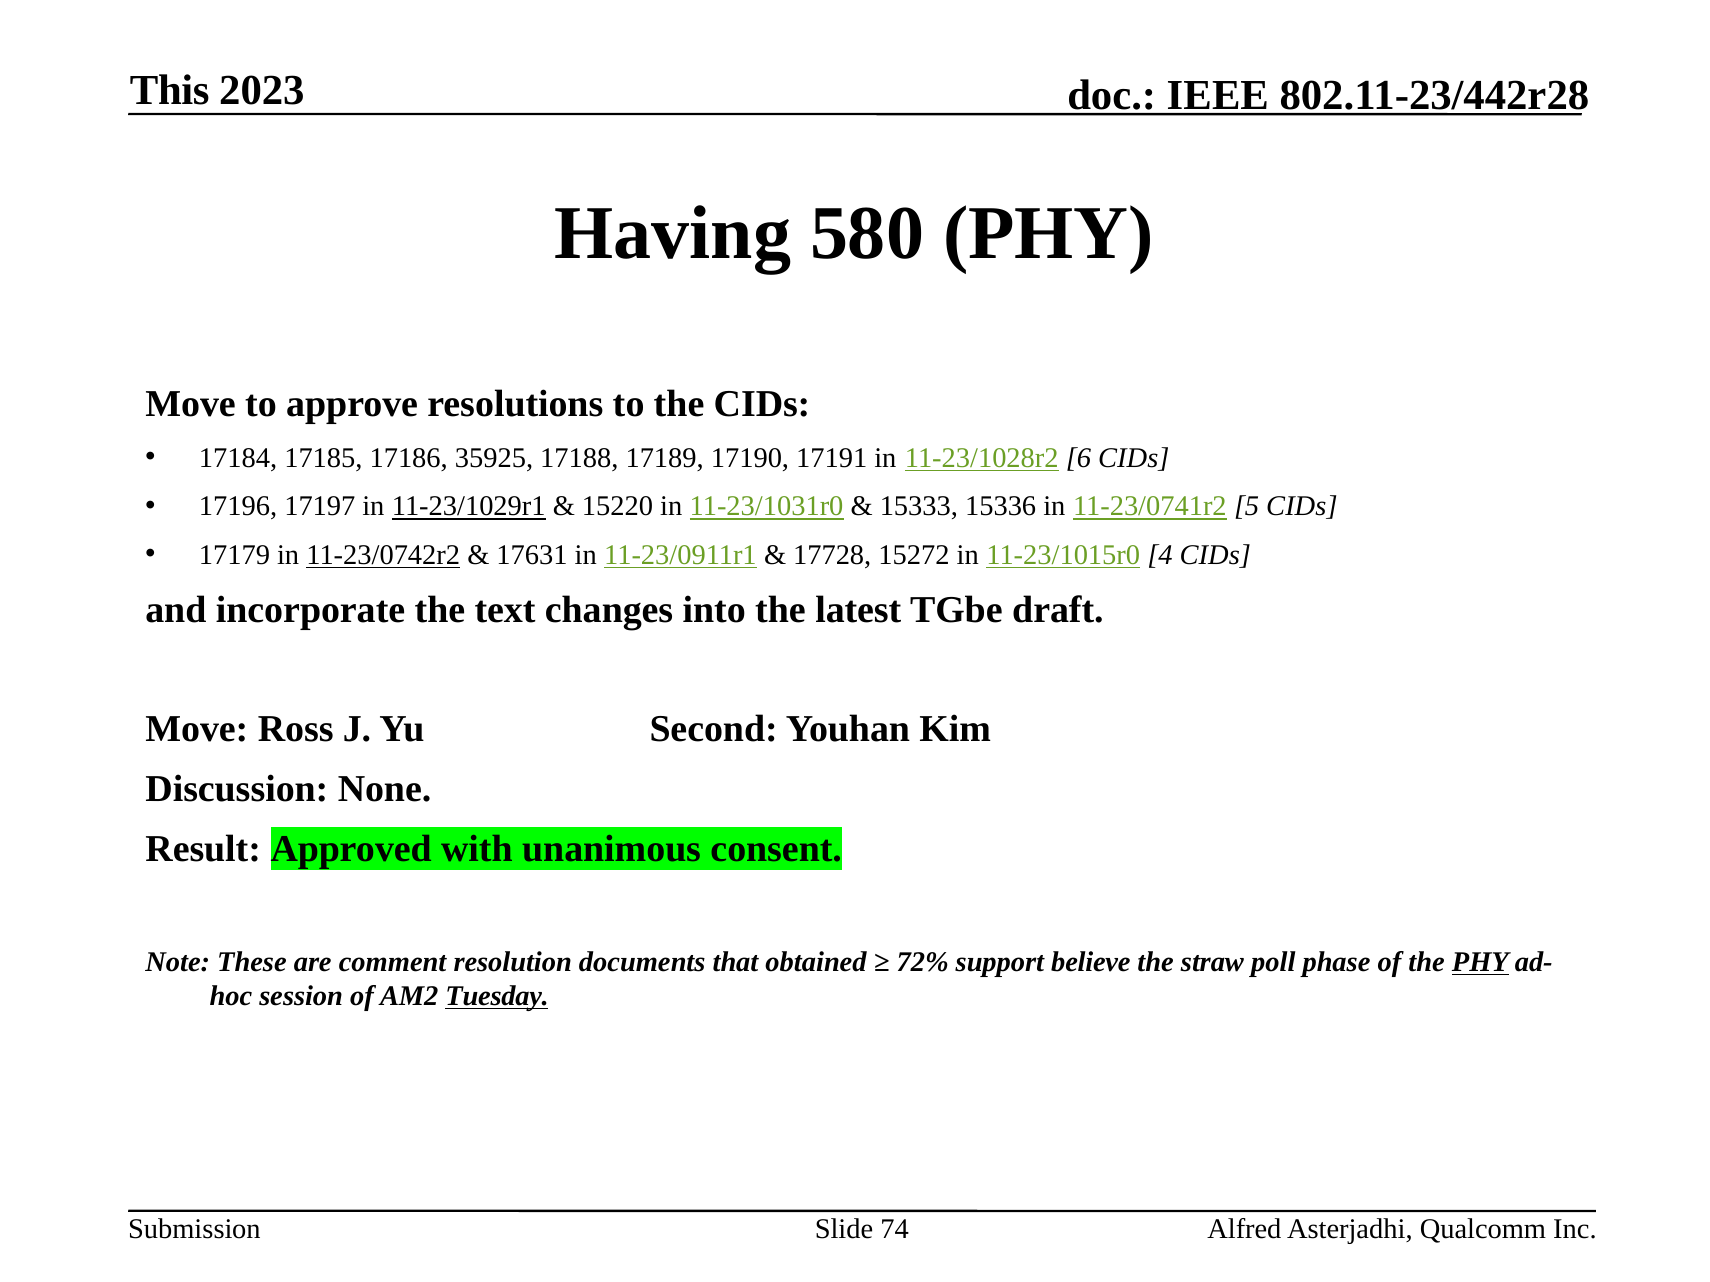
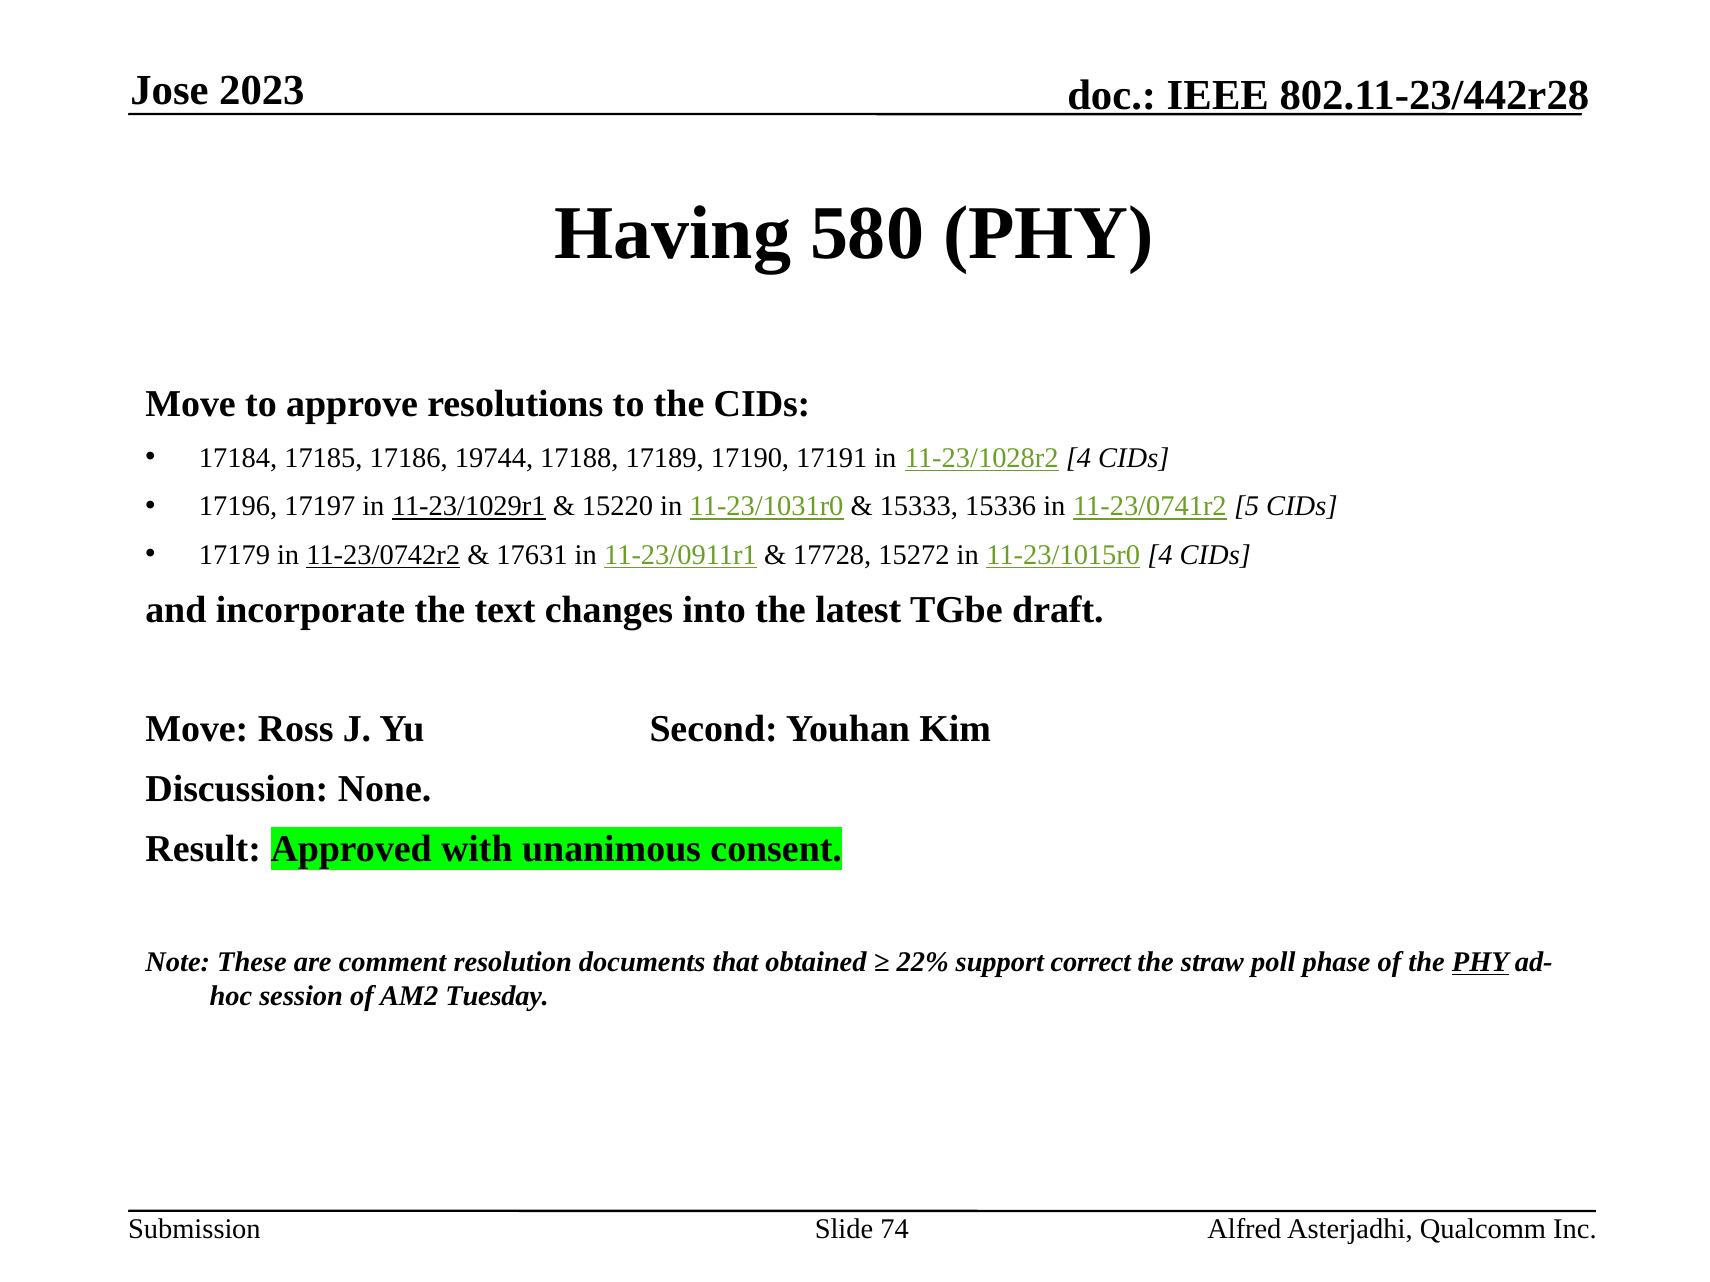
This: This -> Jose (169, 91)
35925: 35925 -> 19744 (494, 458)
11-23/1028r2 6: 6 -> 4 (1079, 458)
72%: 72% -> 22% (923, 963)
believe: believe -> correct (1091, 963)
Tuesday underline: present -> none (497, 997)
